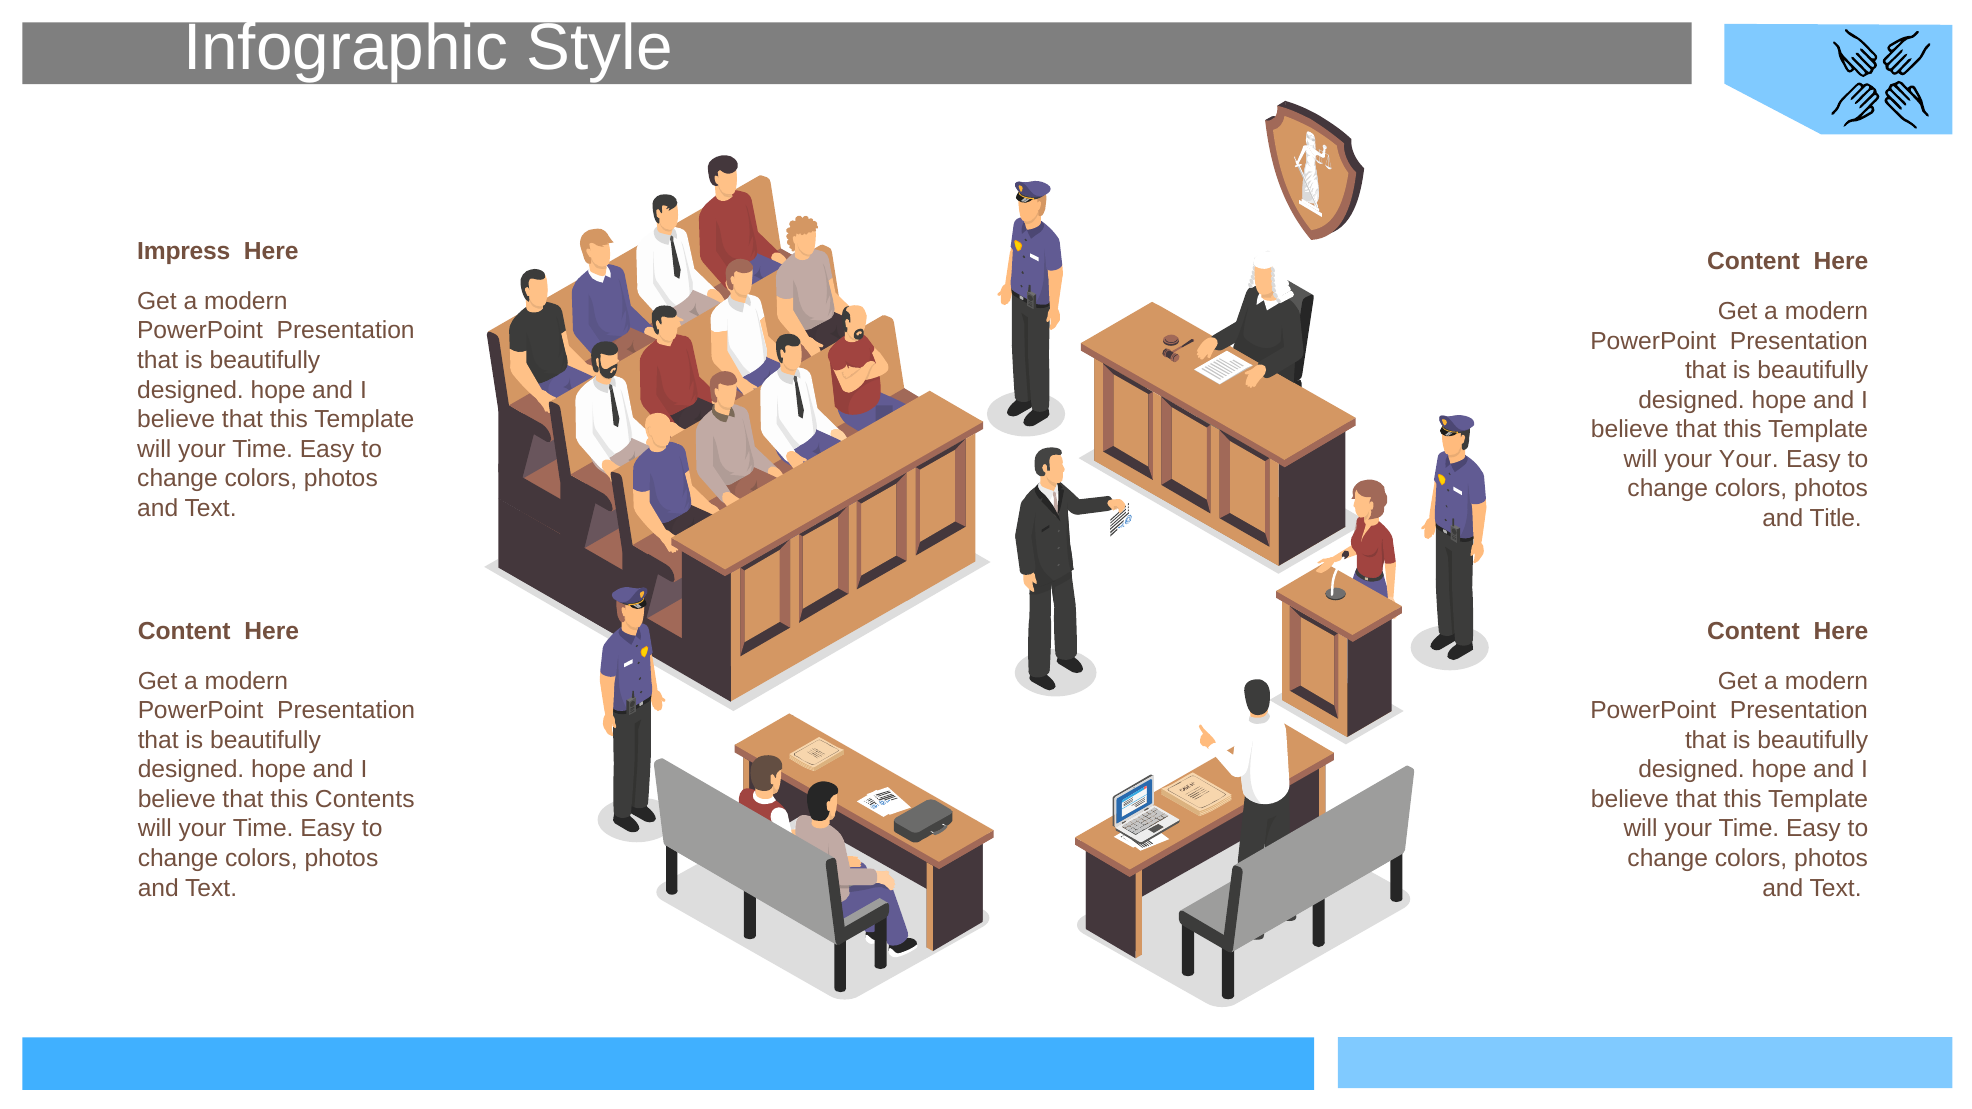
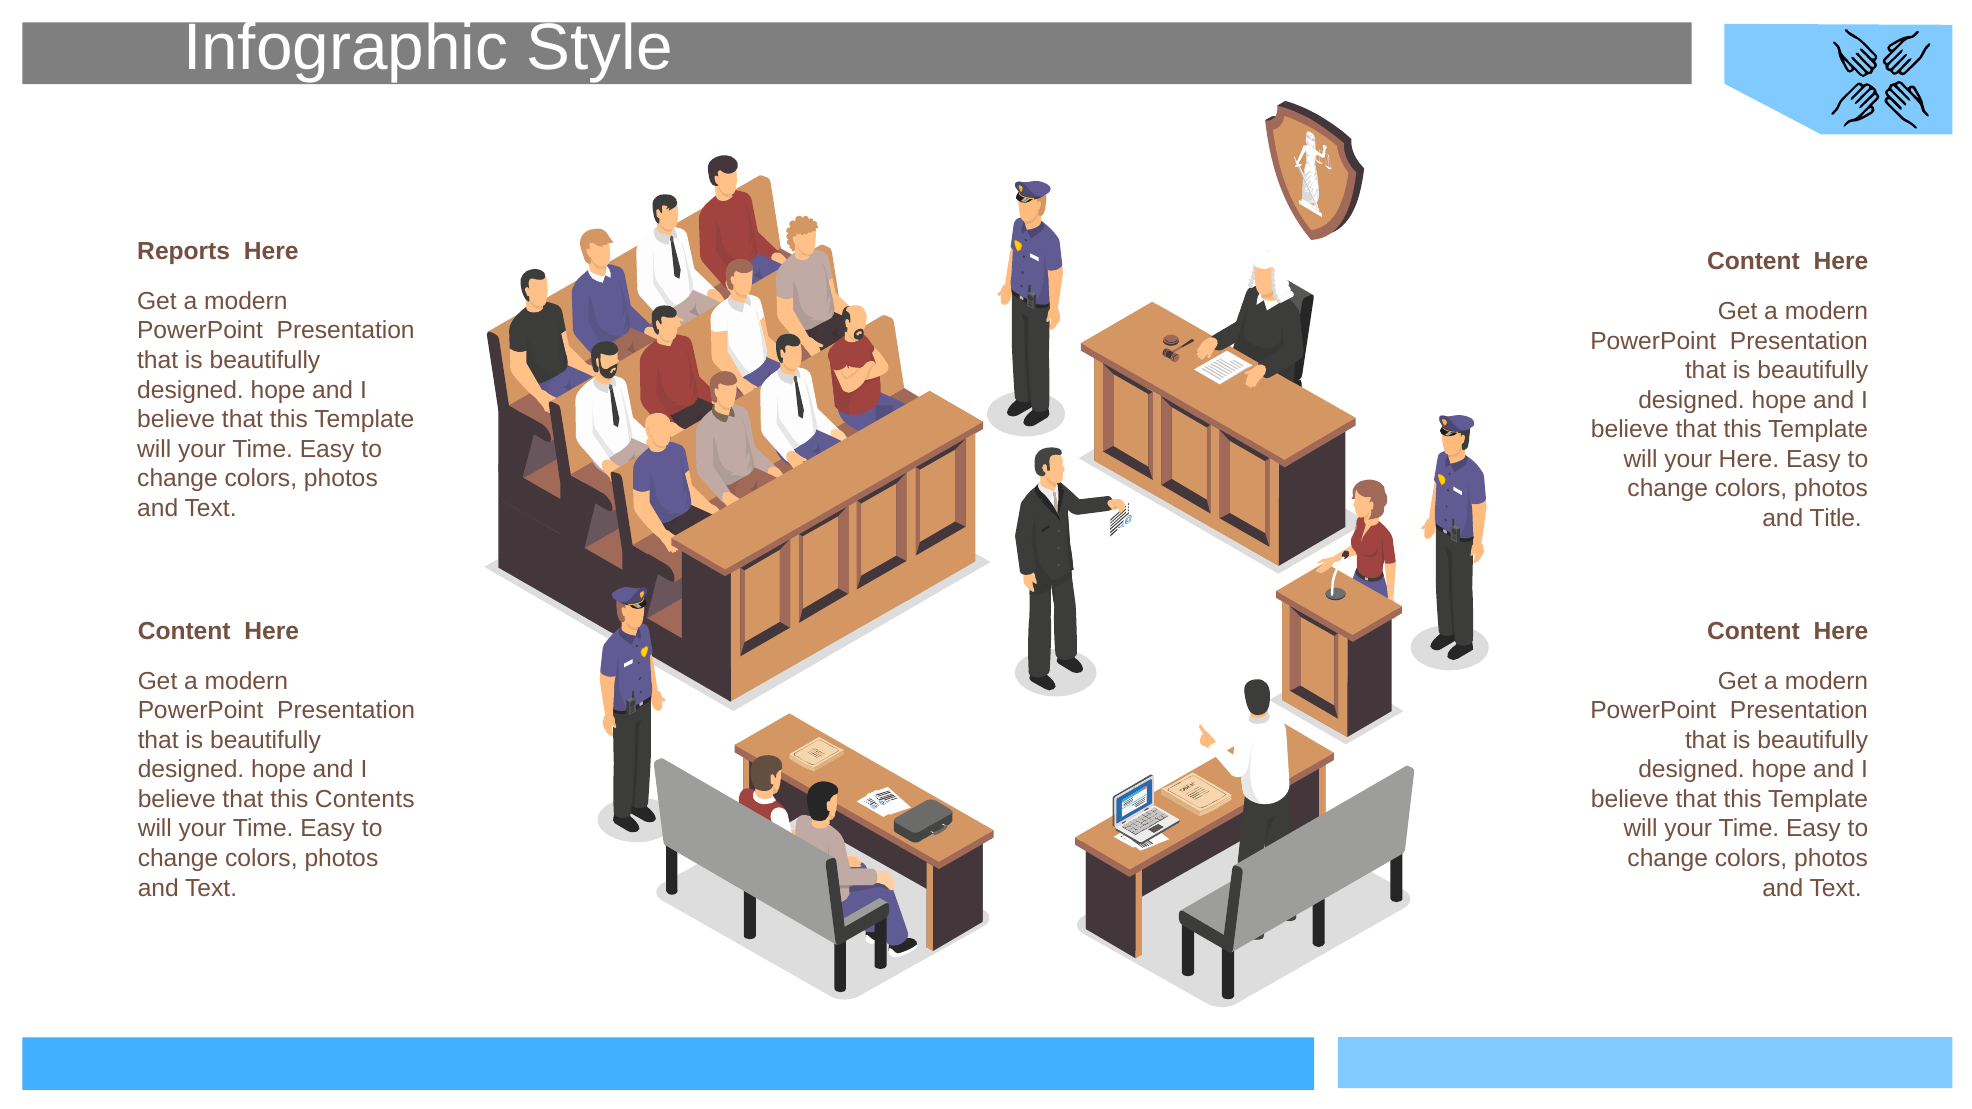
Impress: Impress -> Reports (184, 252)
your Your: Your -> Here (1749, 459)
